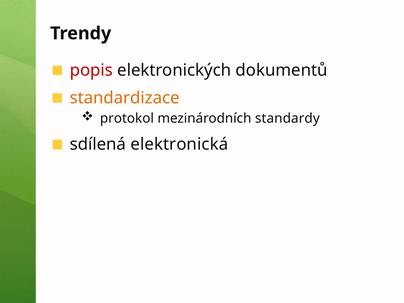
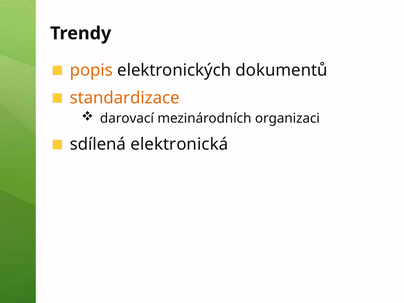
popis colour: red -> orange (91, 70)
protokol: protokol -> darovací (127, 118)
standardy: standardy -> organizaci (287, 118)
